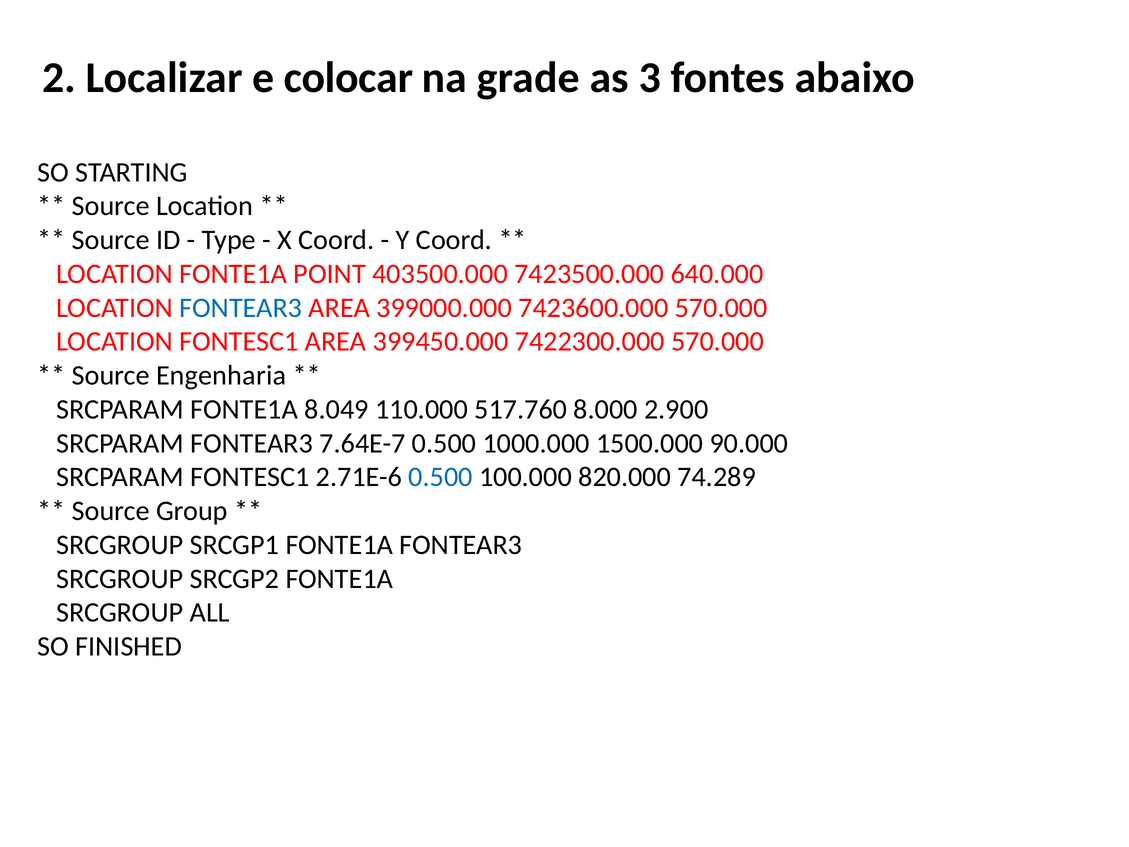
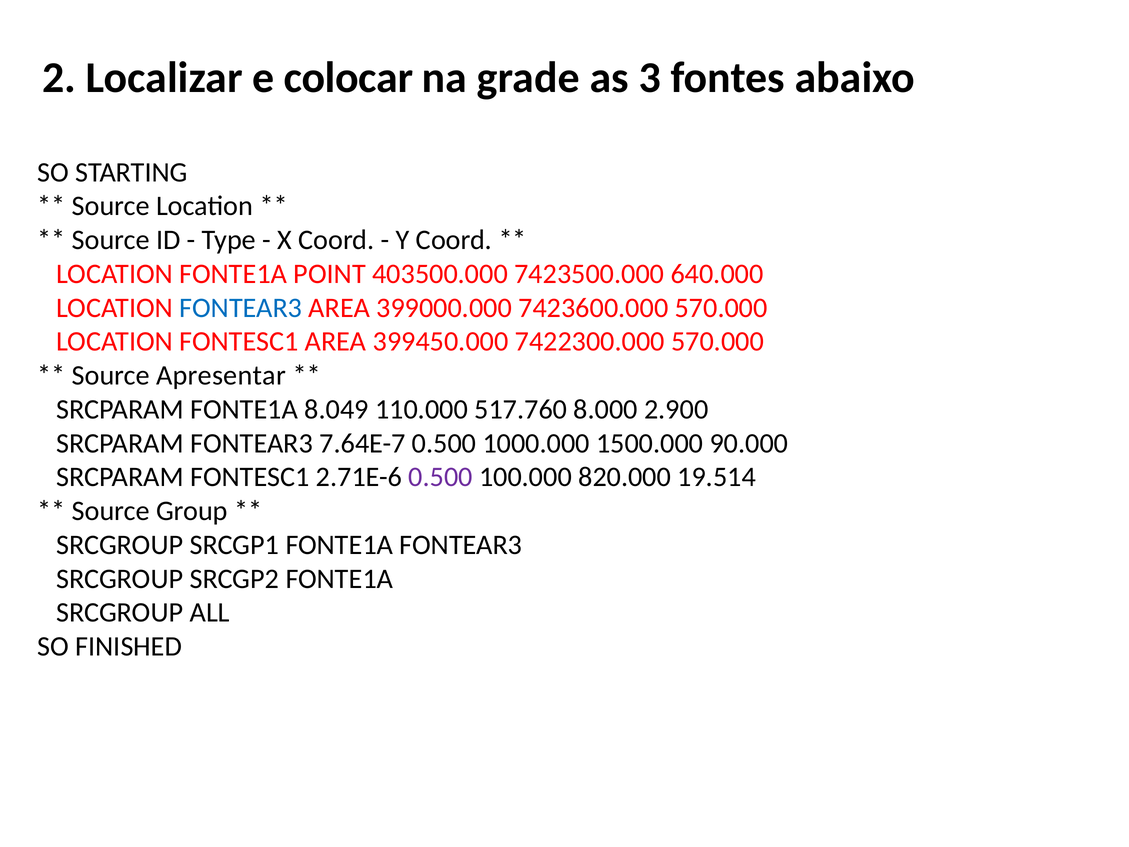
Engenharia: Engenharia -> Apresentar (221, 375)
0.500 colour: blue -> purple (441, 477)
74.289: 74.289 -> 19.514 (717, 477)
